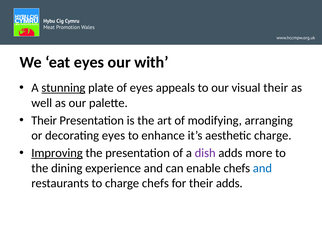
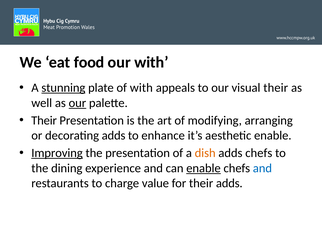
eat eyes: eyes -> food (89, 62)
of eyes: eyes -> with (141, 88)
our underline: none -> present (77, 103)
decorating eyes: eyes -> adds (114, 135)
aesthetic charge: charge -> enable (273, 135)
dish colour: purple -> orange (205, 153)
adds more: more -> chefs (259, 153)
enable underline: none -> present (203, 168)
charge chefs: chefs -> value (155, 183)
